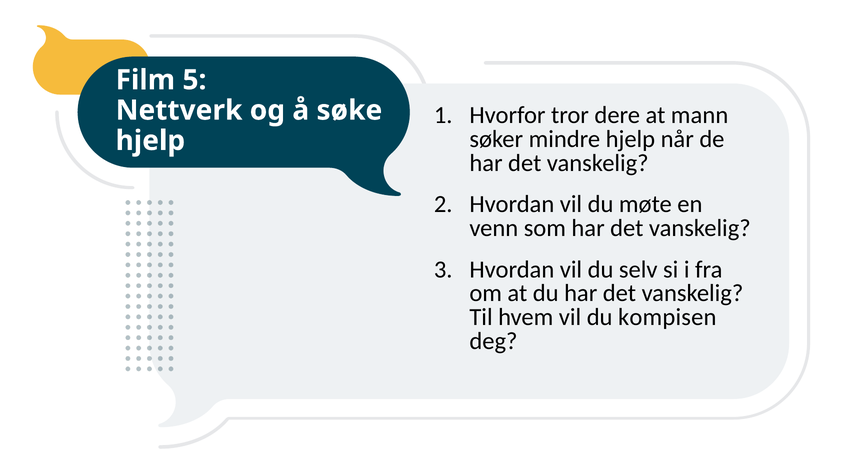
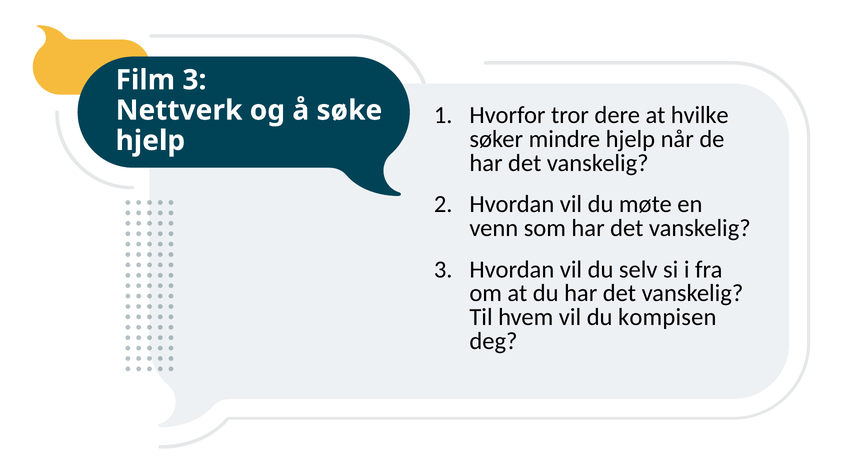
Film 5: 5 -> 3 (194, 80)
mann: mann -> hvilke (700, 115)
